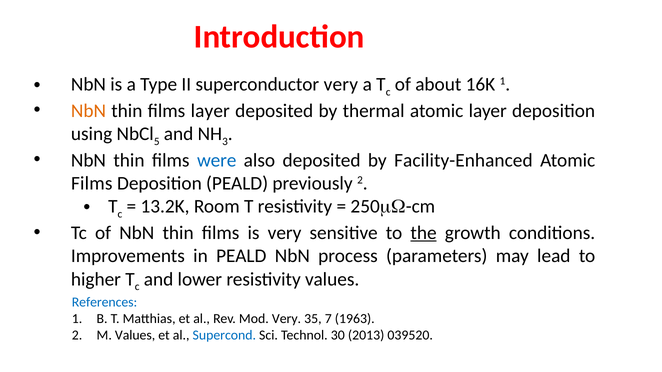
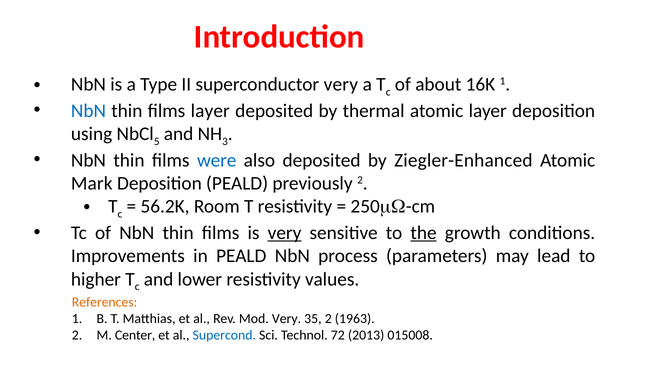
NbN colour: orange -> blue (88, 111)
Facility-Enhanced: Facility-Enhanced -> Ziegler-Enhanced (463, 160)
Films: Films -> Mark (92, 184)
13.2K: 13.2K -> 56.2K (165, 207)
very underline: none -> present (285, 233)
References colour: blue -> orange (105, 302)
35 7: 7 -> 2 (328, 319)
M Values: Values -> Center (135, 335)
30: 30 -> 72 (338, 335)
039520: 039520 -> 015008 (410, 335)
